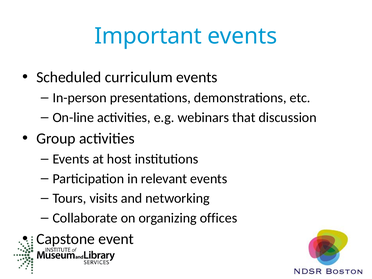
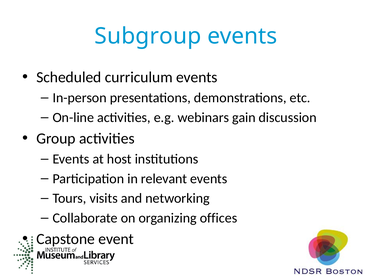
Important: Important -> Subgroup (148, 36)
that: that -> gain (244, 117)
